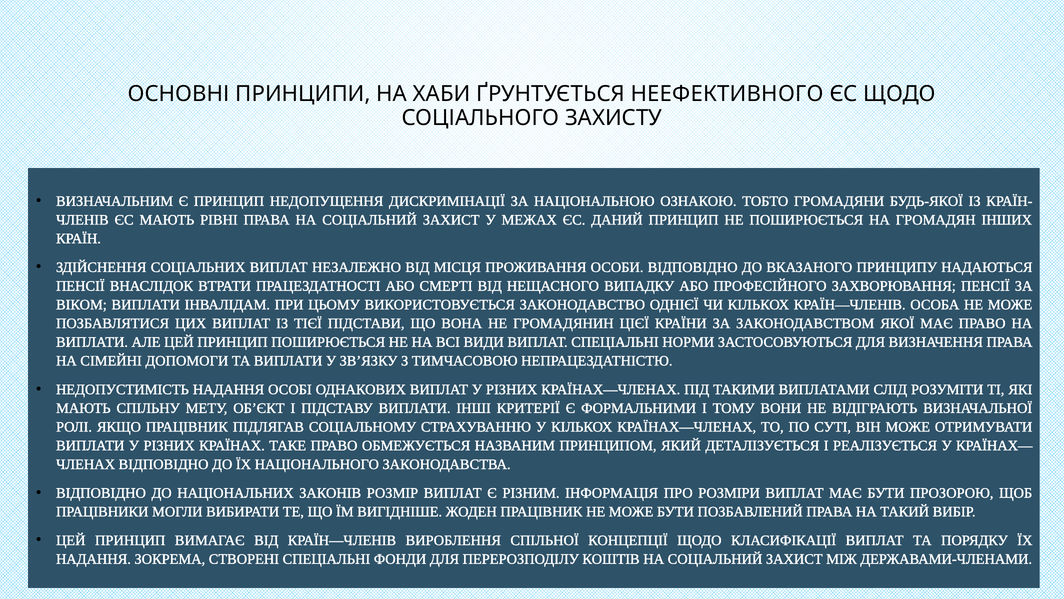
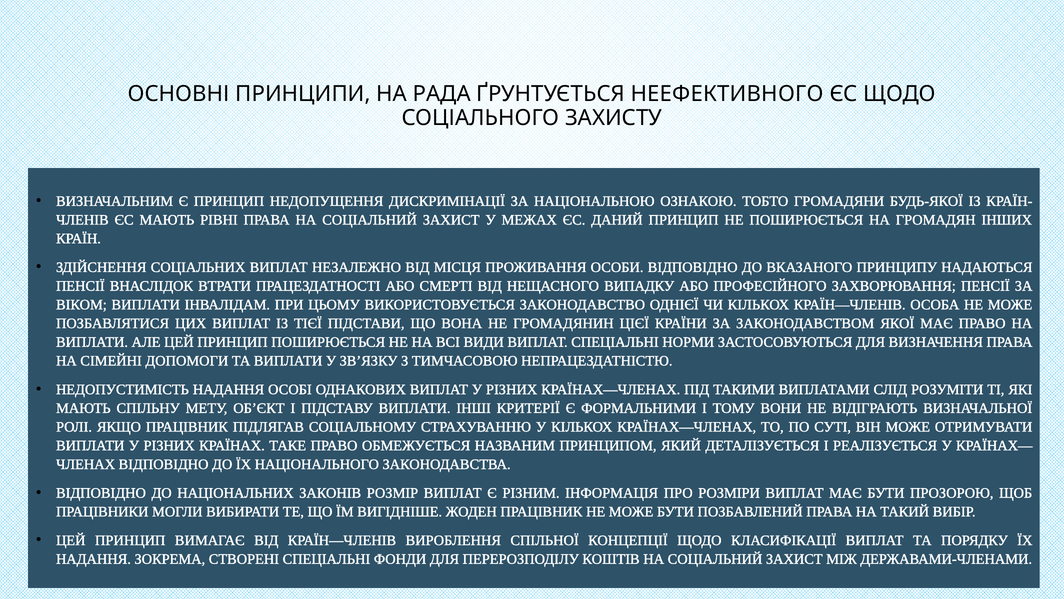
ХАБИ: ХАБИ -> РАДА (442, 94)
